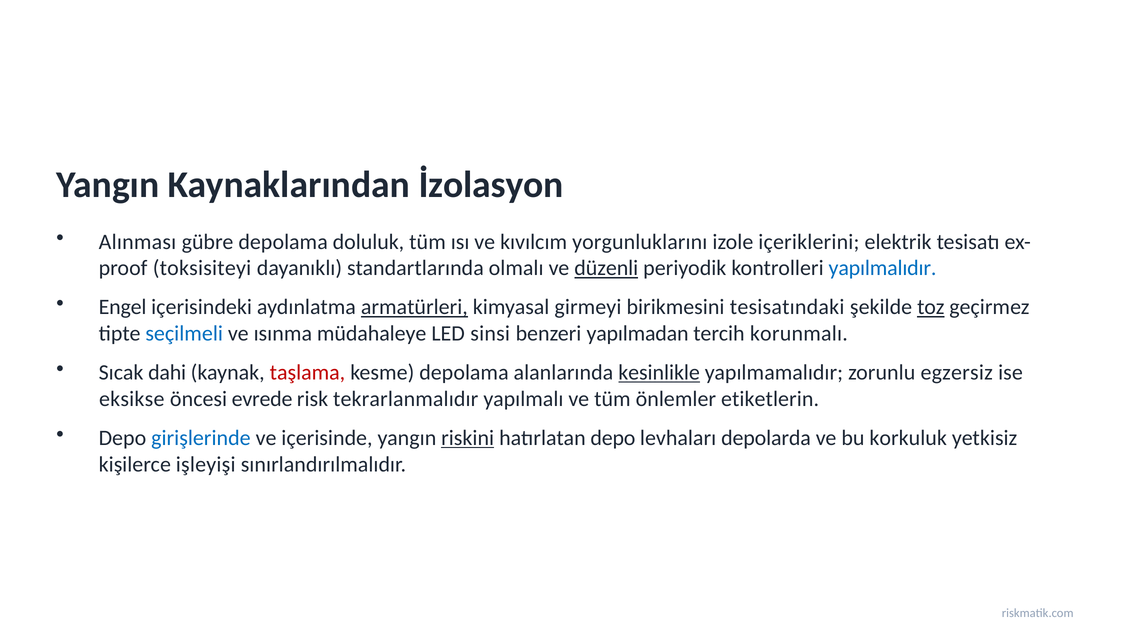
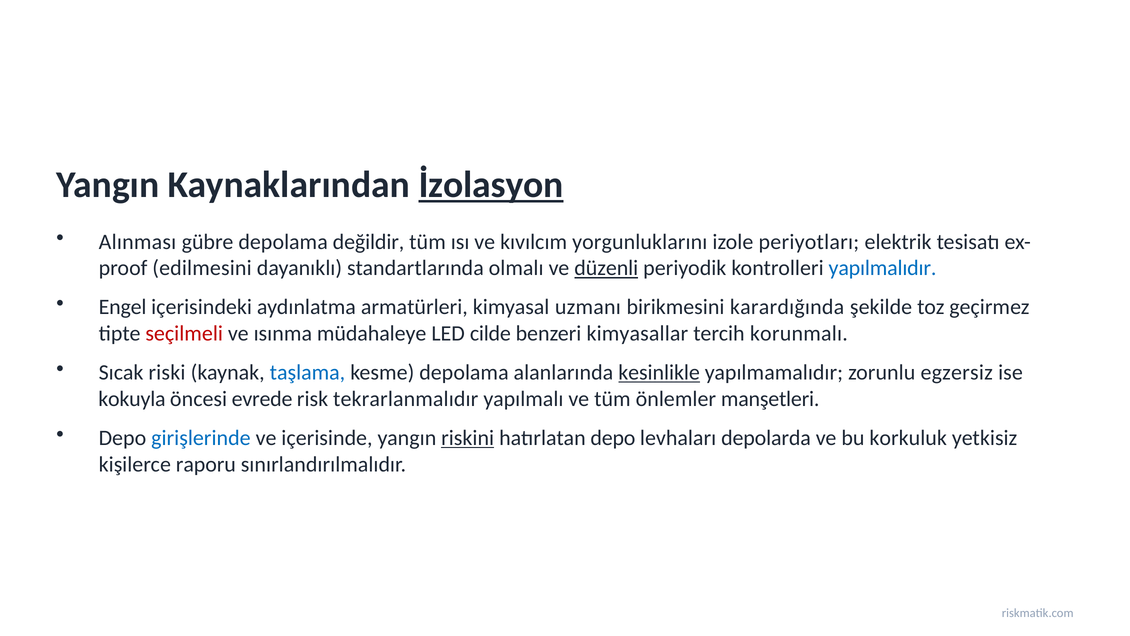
İzolasyon underline: none -> present (491, 185)
doluluk: doluluk -> değildir (369, 242)
içeriklerini: içeriklerini -> periyotları (809, 242)
toksisiteyi: toksisiteyi -> edilmesini (202, 268)
armatürleri underline: present -> none (414, 307)
girmeyi: girmeyi -> uzmanı (588, 307)
tesisatındaki: tesisatındaki -> karardığında (787, 307)
toz underline: present -> none (931, 307)
seçilmeli colour: blue -> red (184, 333)
sinsi: sinsi -> cilde (490, 333)
yapılmadan: yapılmadan -> kimyasallar (637, 333)
dahi: dahi -> riski (167, 372)
taşlama colour: red -> blue (307, 372)
eksikse: eksikse -> kokuyla (132, 399)
etiketlerin: etiketlerin -> manşetleri (770, 399)
işleyişi: işleyişi -> raporu (206, 464)
